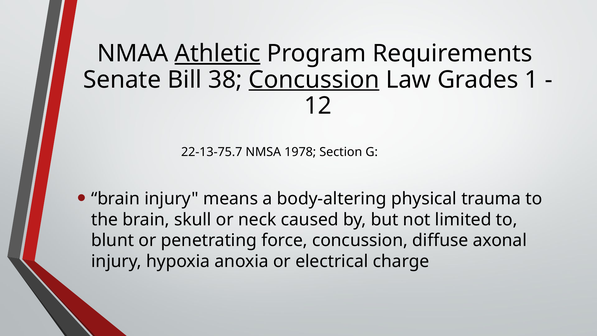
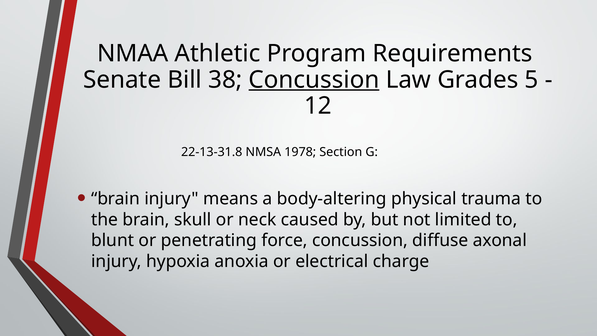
Athletic underline: present -> none (218, 53)
1: 1 -> 5 (532, 80)
22-13-75.7: 22-13-75.7 -> 22-13-31.8 (212, 152)
